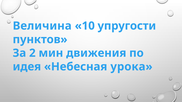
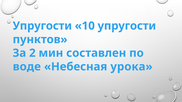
Величина: Величина -> Упругости (42, 26)
движения: движения -> составлен (96, 53)
идея: идея -> воде (27, 67)
